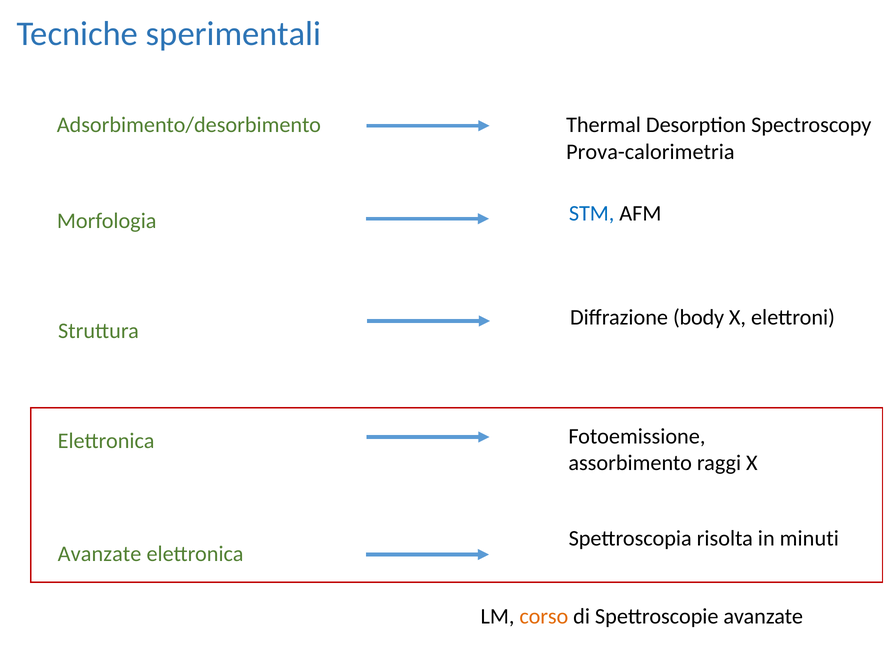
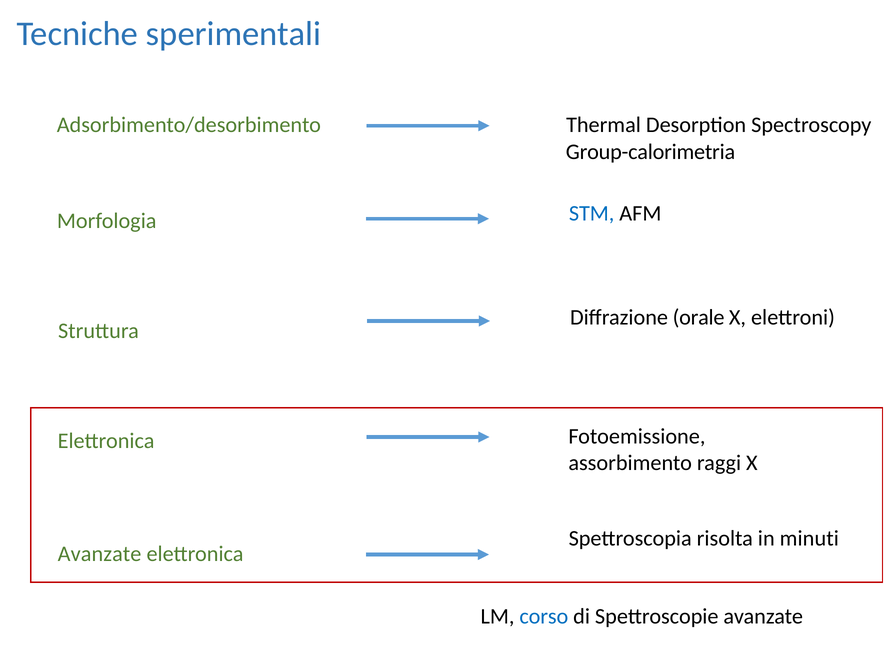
Prova-calorimetria: Prova-calorimetria -> Group-calorimetria (651, 152)
body: body -> orale (699, 317)
corso colour: orange -> blue (544, 617)
